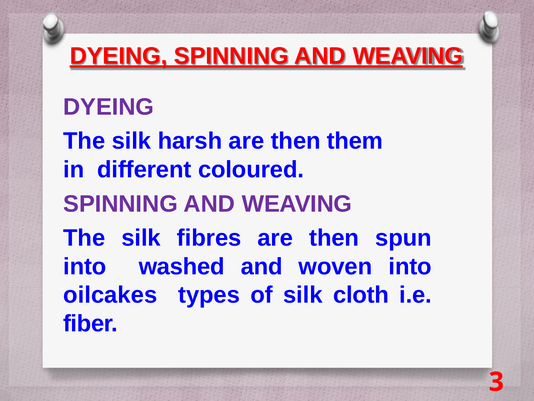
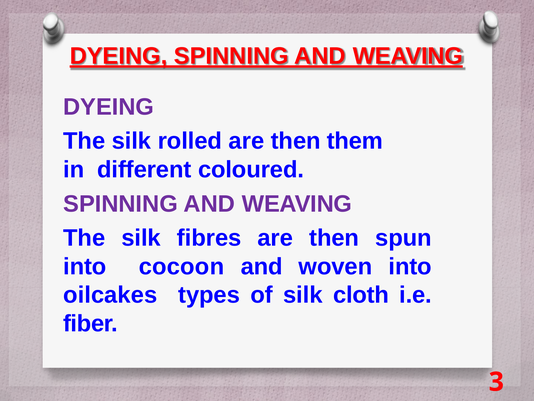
harsh: harsh -> rolled (190, 141)
washed: washed -> cocoon (181, 266)
